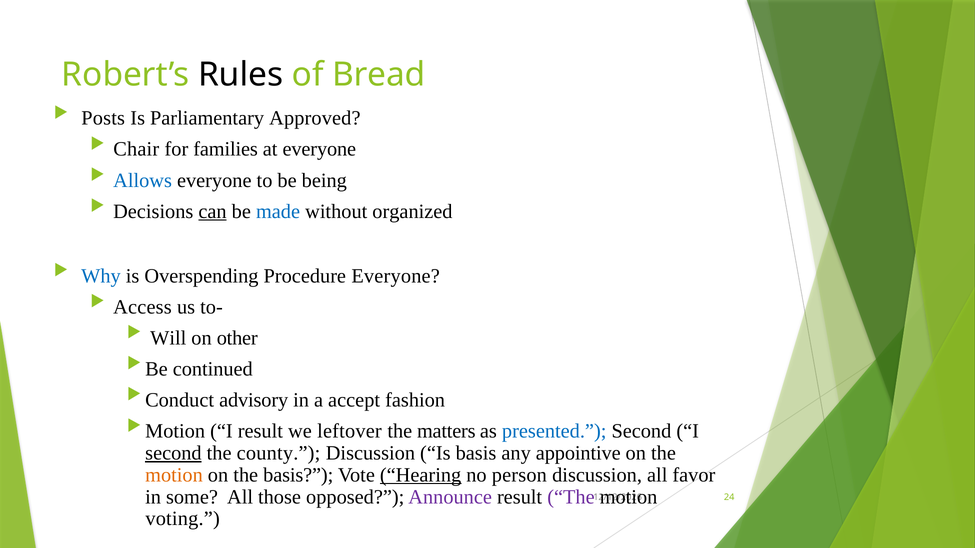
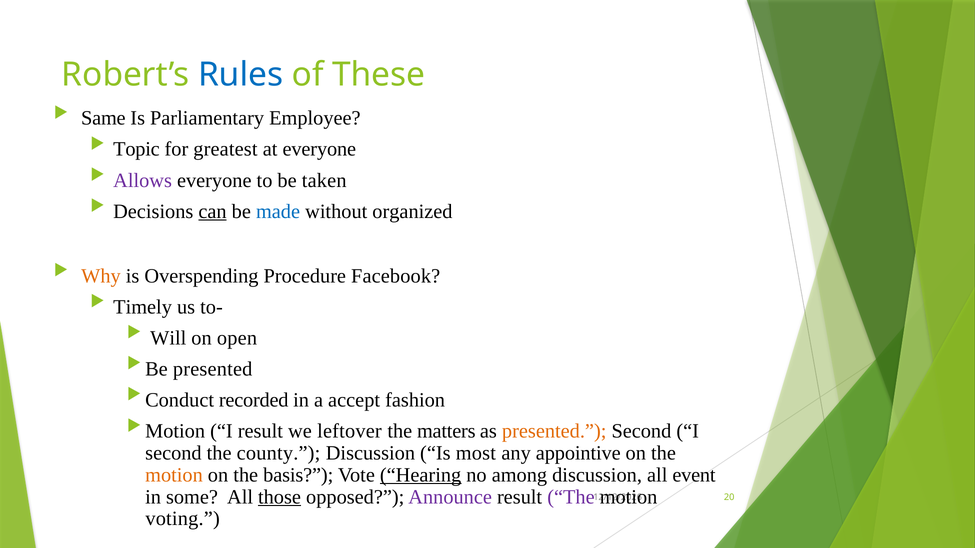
Rules colour: black -> blue (241, 75)
Bread: Bread -> These (379, 75)
Posts: Posts -> Same (103, 118)
Approved: Approved -> Employee (315, 118)
Chair: Chair -> Topic (136, 149)
families: families -> greatest (225, 149)
Allows colour: blue -> purple (143, 180)
being: being -> taken (324, 180)
Why colour: blue -> orange (101, 276)
Procedure Everyone: Everyone -> Facebook (396, 276)
Access: Access -> Timely (143, 307)
other: other -> open (237, 338)
continued: continued -> presented (213, 369)
advisory: advisory -> recorded (254, 400)
presented colour: blue -> orange (554, 431)
second underline: present -> none (173, 453)
Is basis: basis -> most (476, 453)
person: person -> among (519, 475)
favor: favor -> event (694, 475)
those underline: none -> present (280, 497)
24: 24 -> 20 (729, 498)
